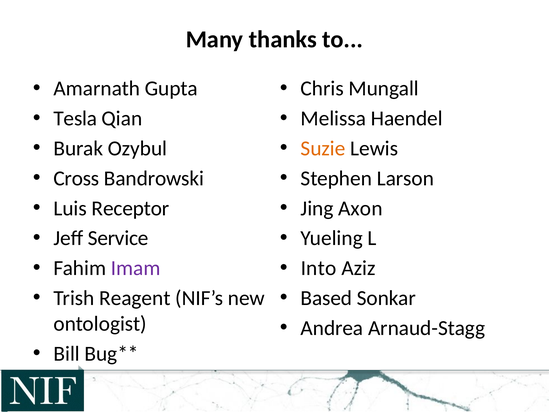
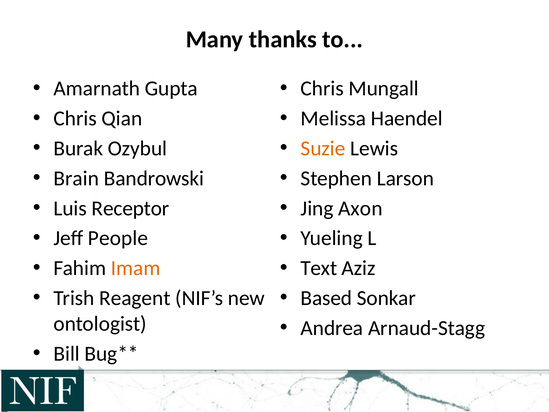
Tesla: Tesla -> Chris (75, 118)
Cross: Cross -> Brain (76, 178)
Service: Service -> People (118, 238)
Imam colour: purple -> orange (136, 268)
Into: Into -> Text (319, 268)
